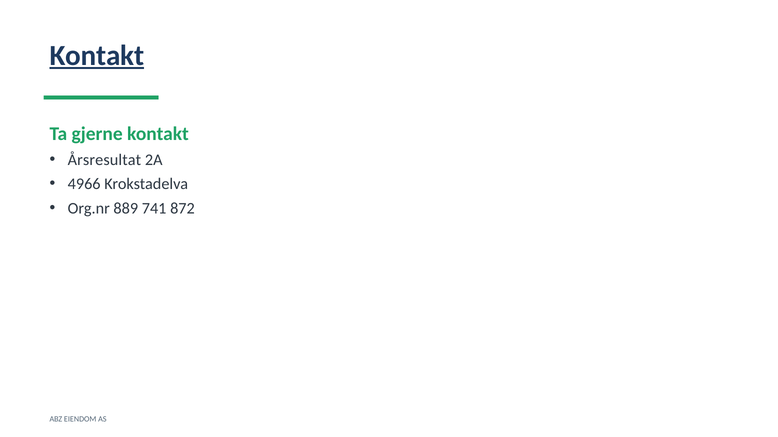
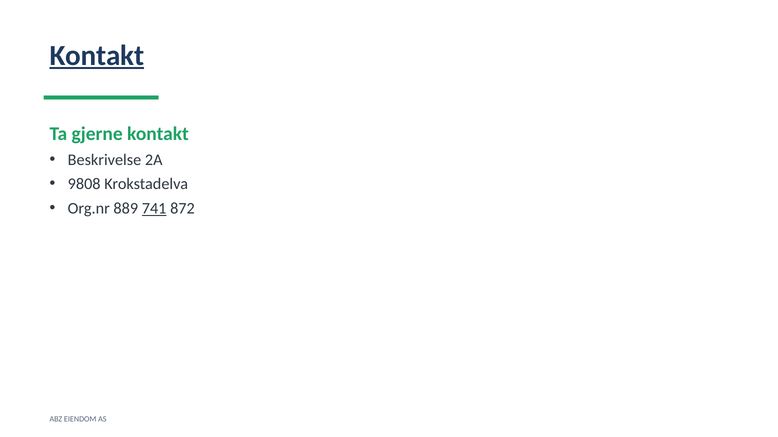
Årsresultat: Årsresultat -> Beskrivelse (105, 160)
4966: 4966 -> 9808 (84, 184)
741 underline: none -> present (154, 209)
